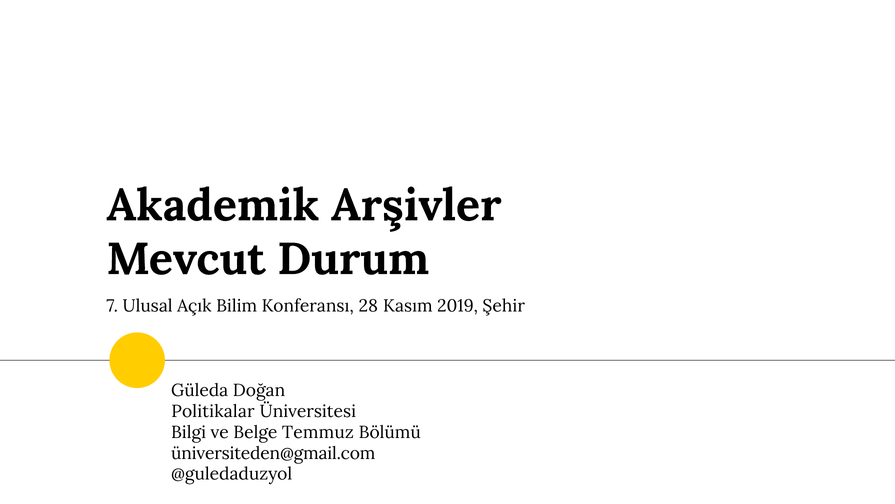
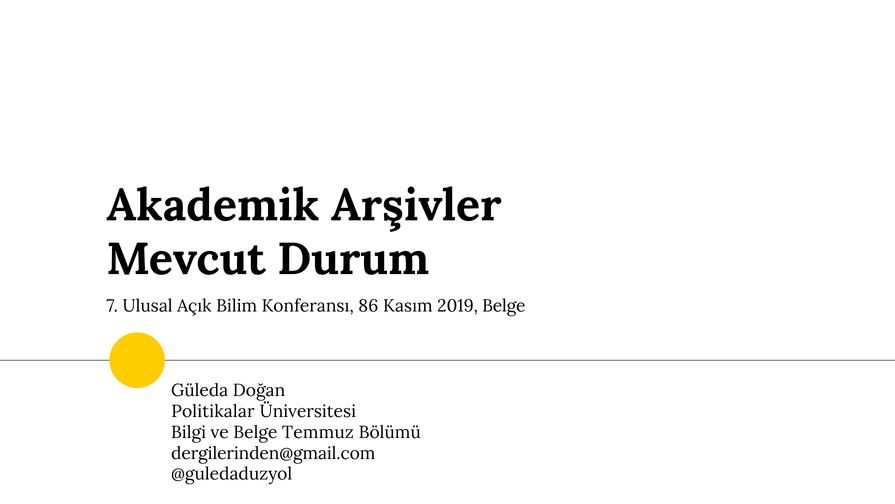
28: 28 -> 86 (368, 305)
2019 Şehir: Şehir -> Belge (504, 305)
üniversiteden@gmail.com: üniversiteden@gmail.com -> dergilerinden@gmail.com (273, 453)
